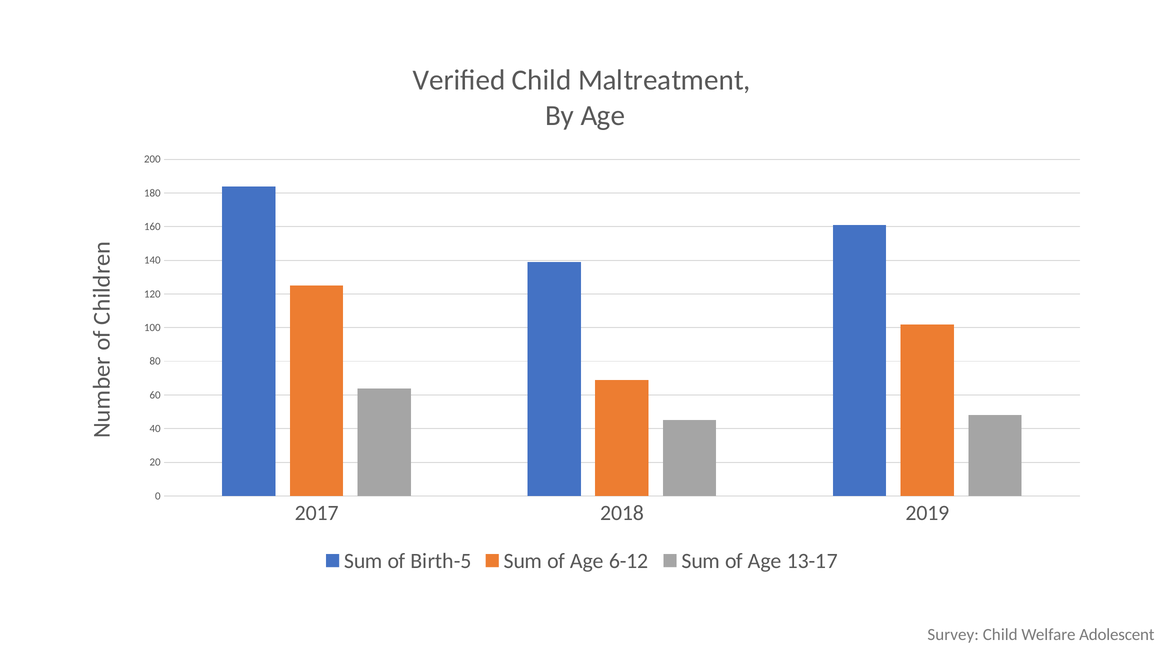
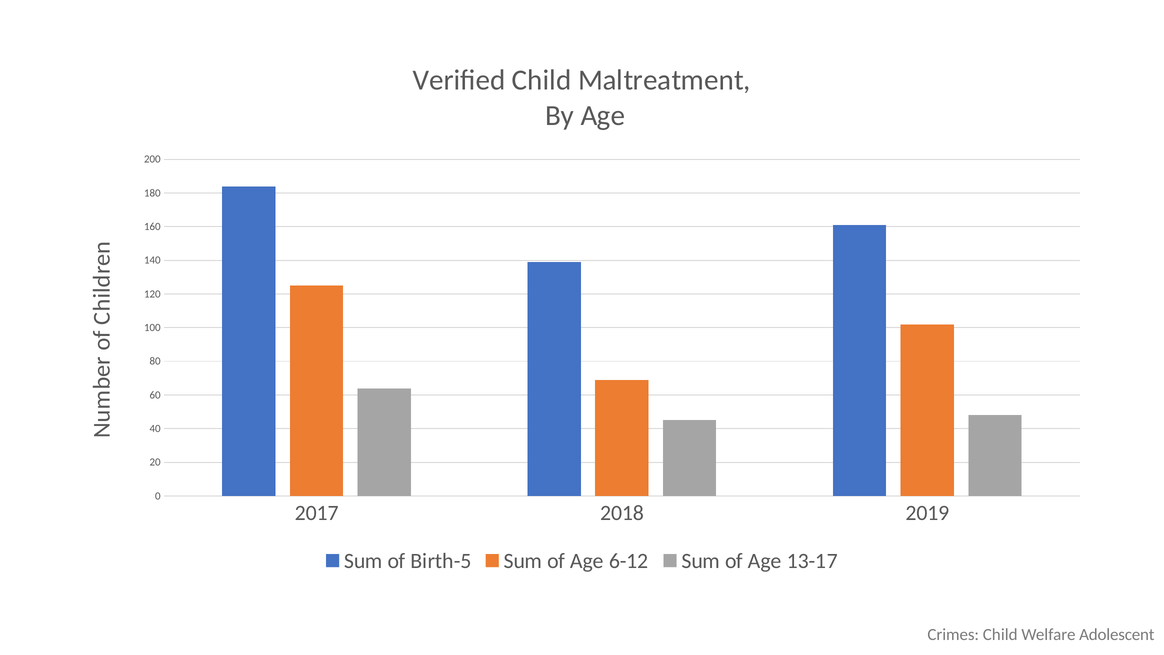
Survey: Survey -> Crimes (953, 634)
